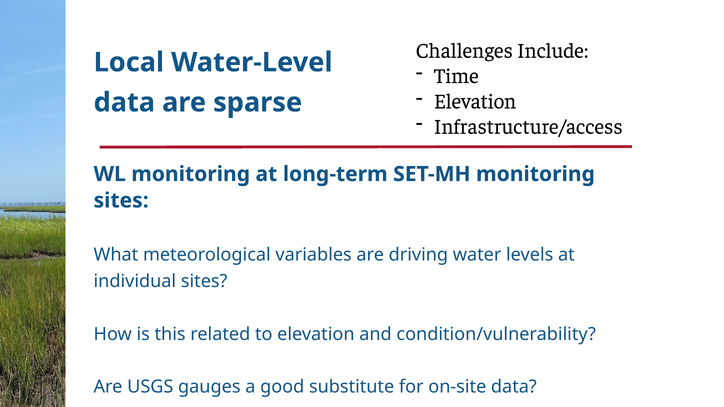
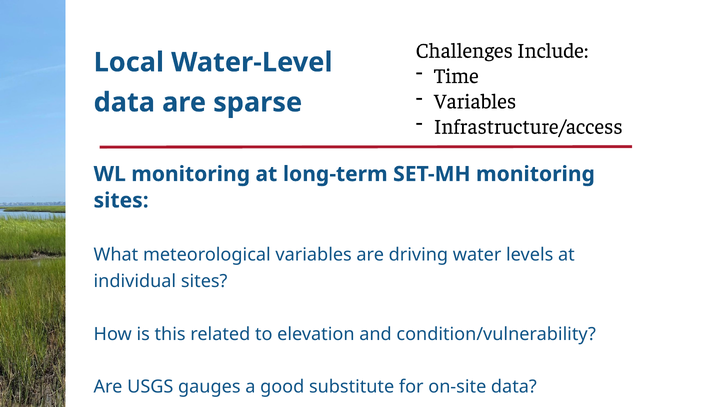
Elevation: Elevation -> Variables (475, 102)
